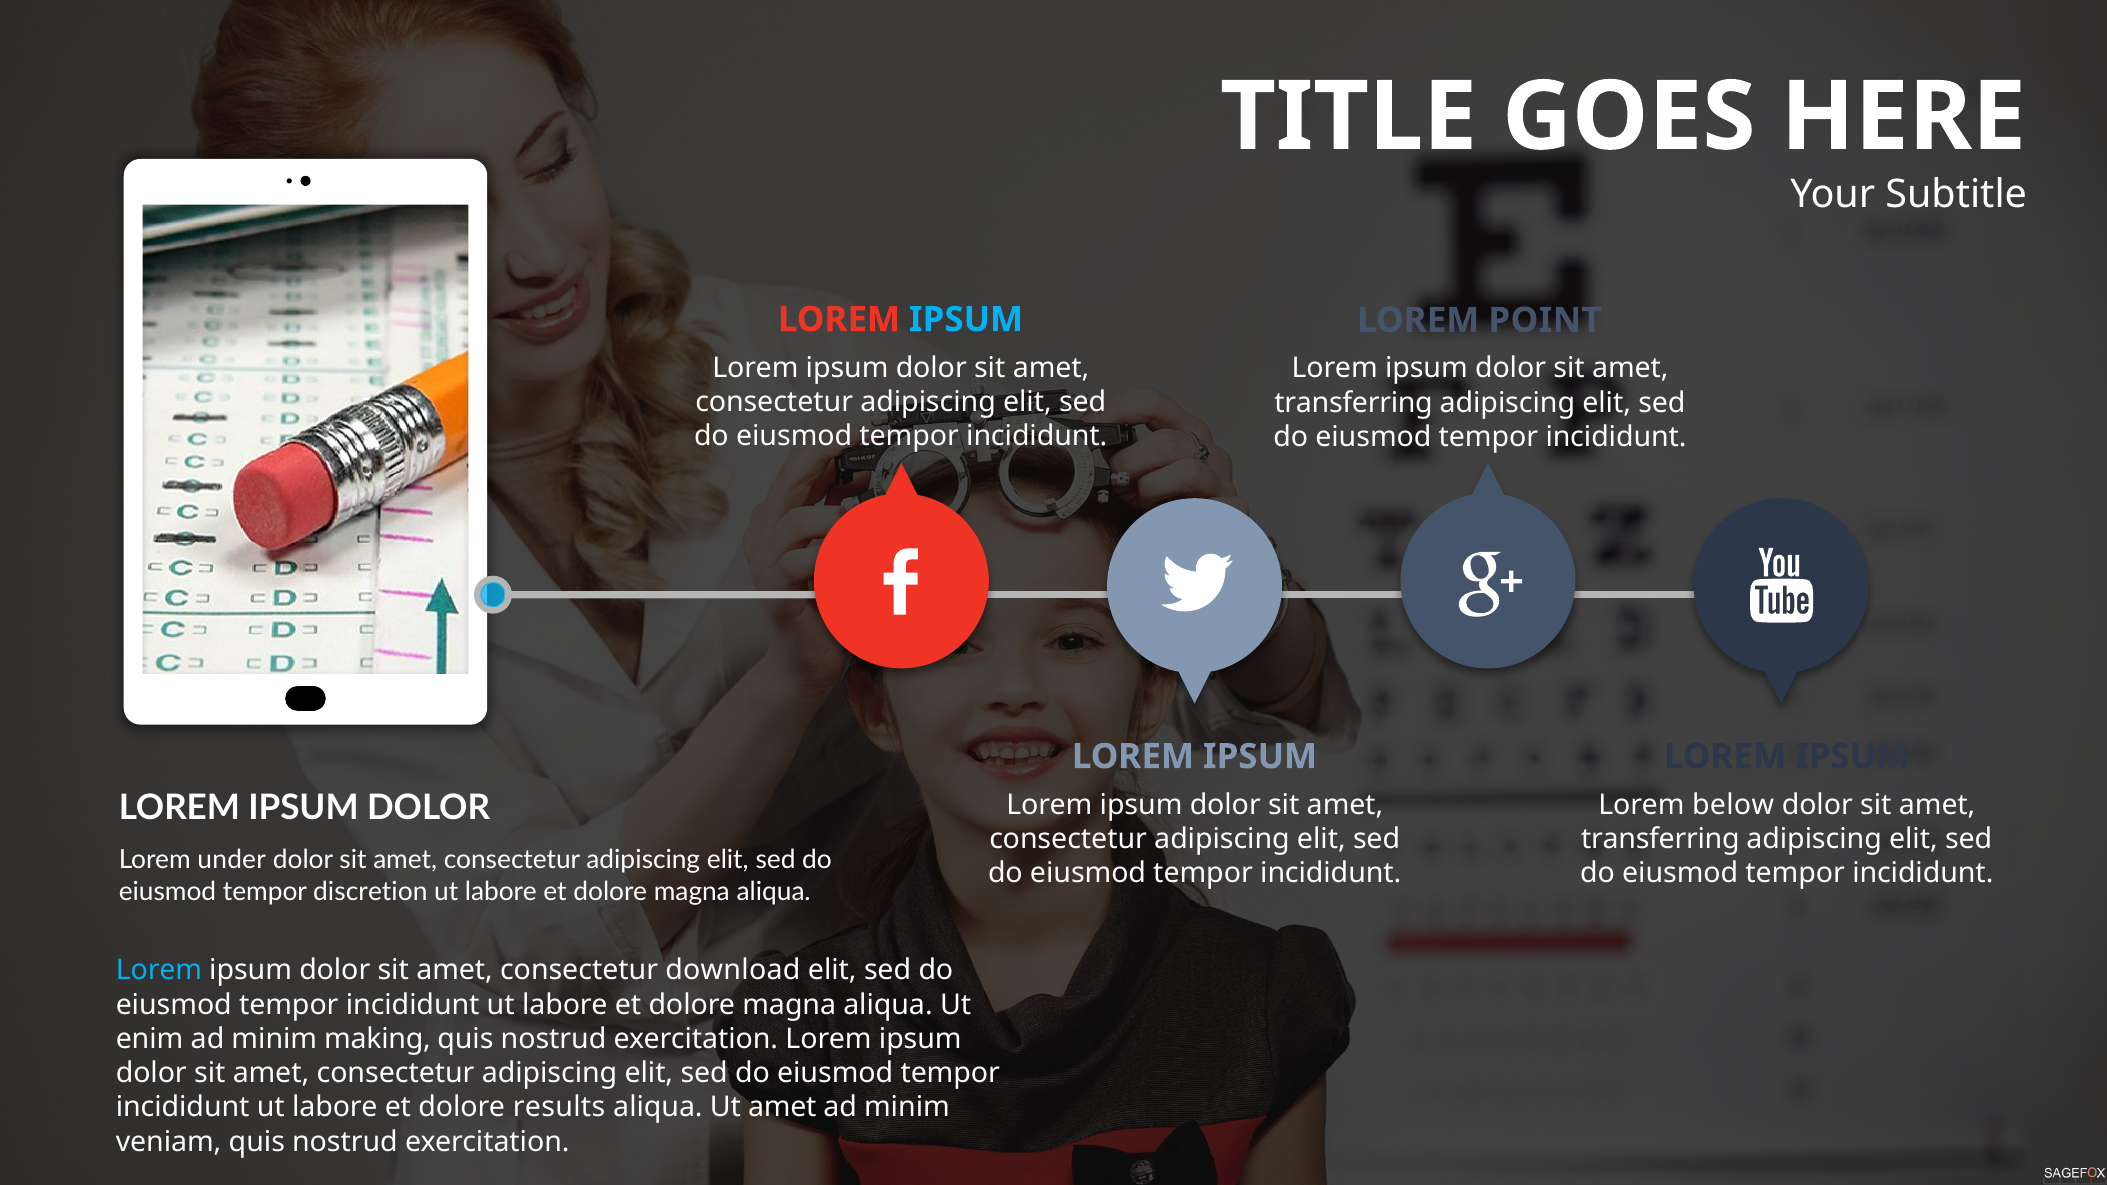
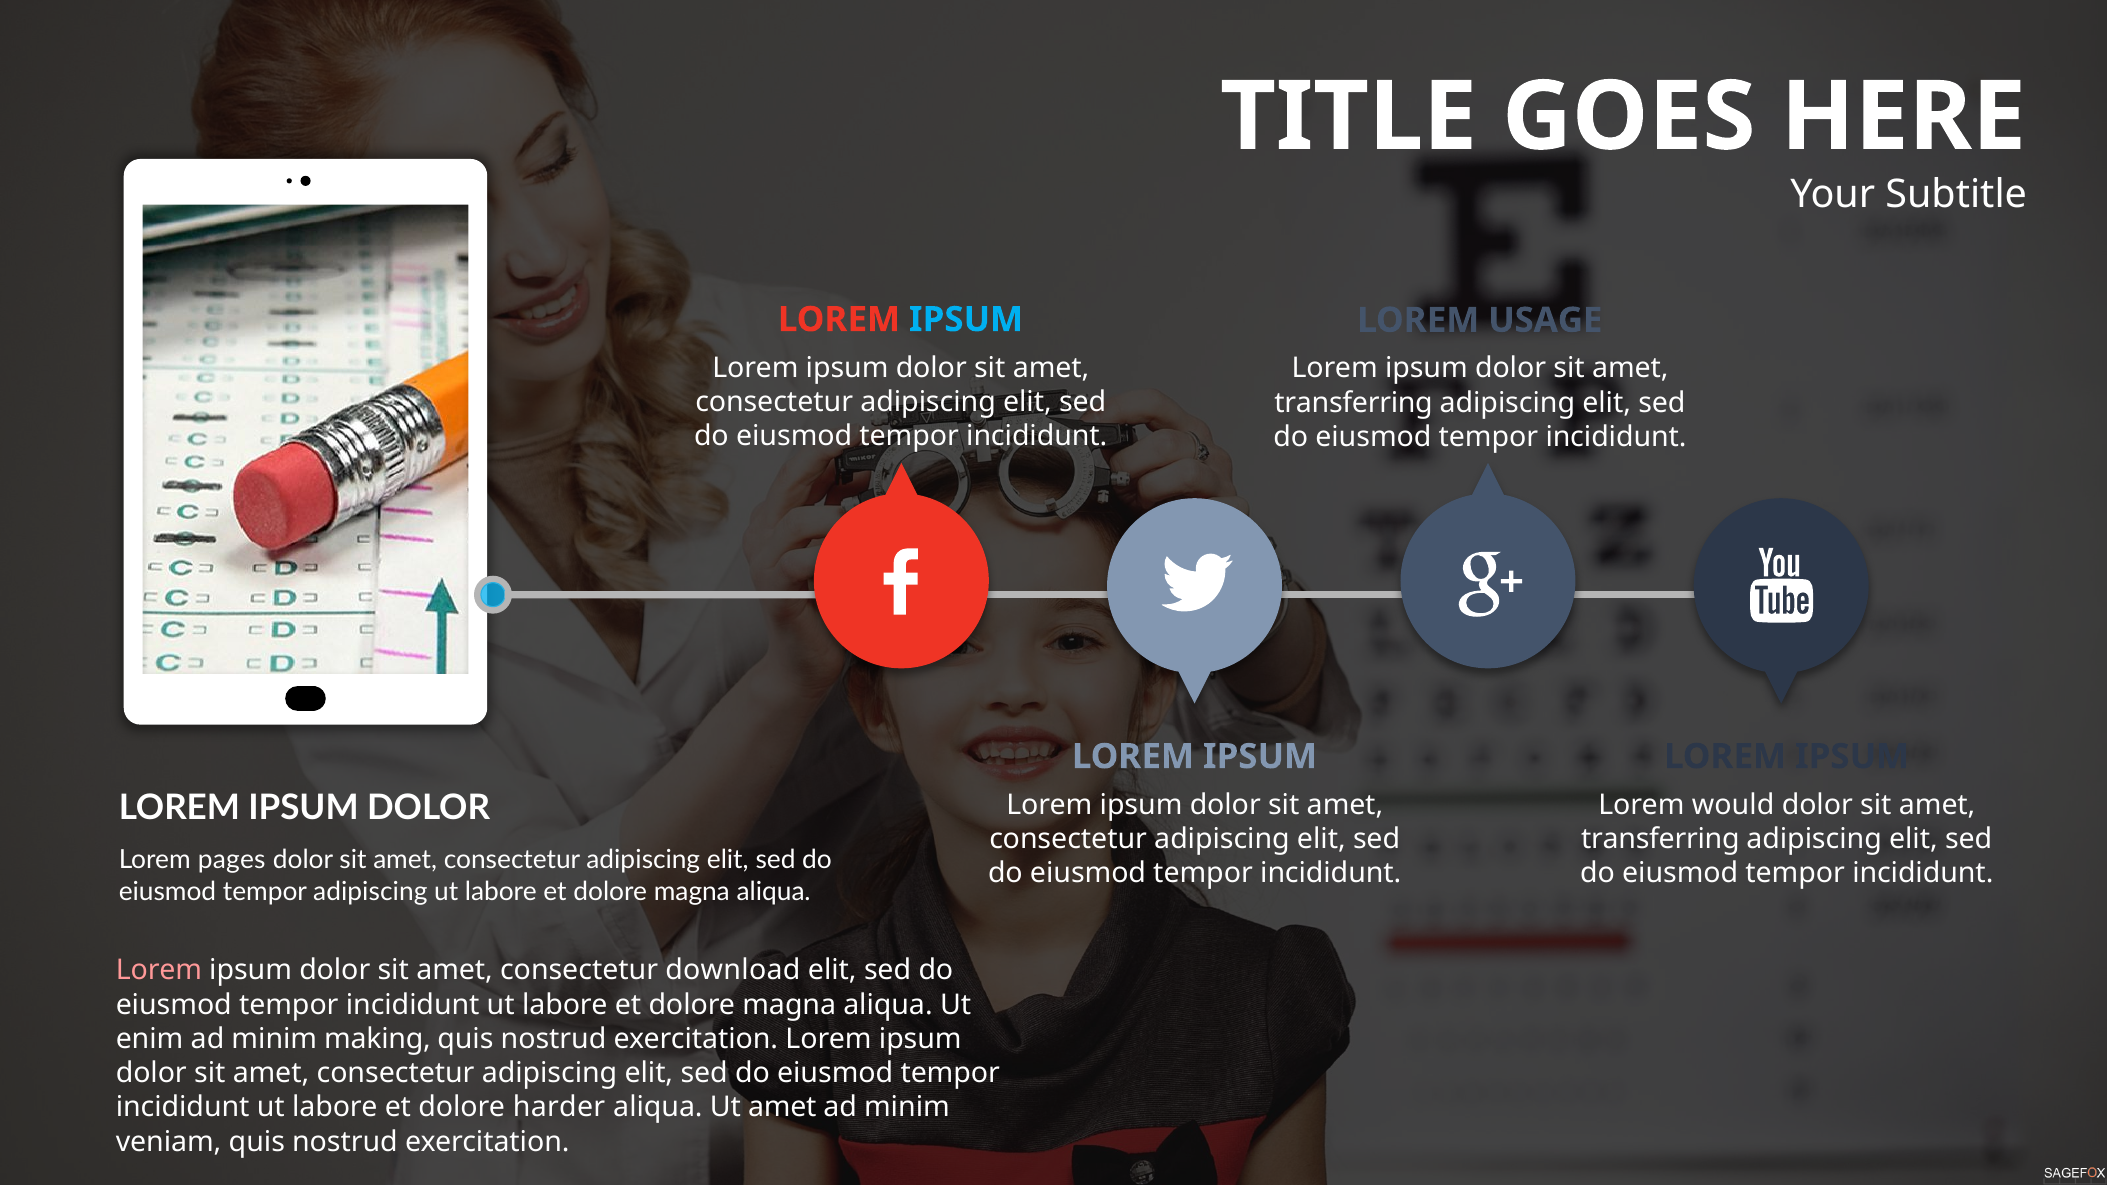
POINT: POINT -> USAGE (1545, 320)
below: below -> would (1733, 805)
under: under -> pages (232, 860)
tempor discretion: discretion -> adipiscing (370, 892)
Lorem colour: light blue -> pink (159, 971)
results: results -> harder (559, 1108)
